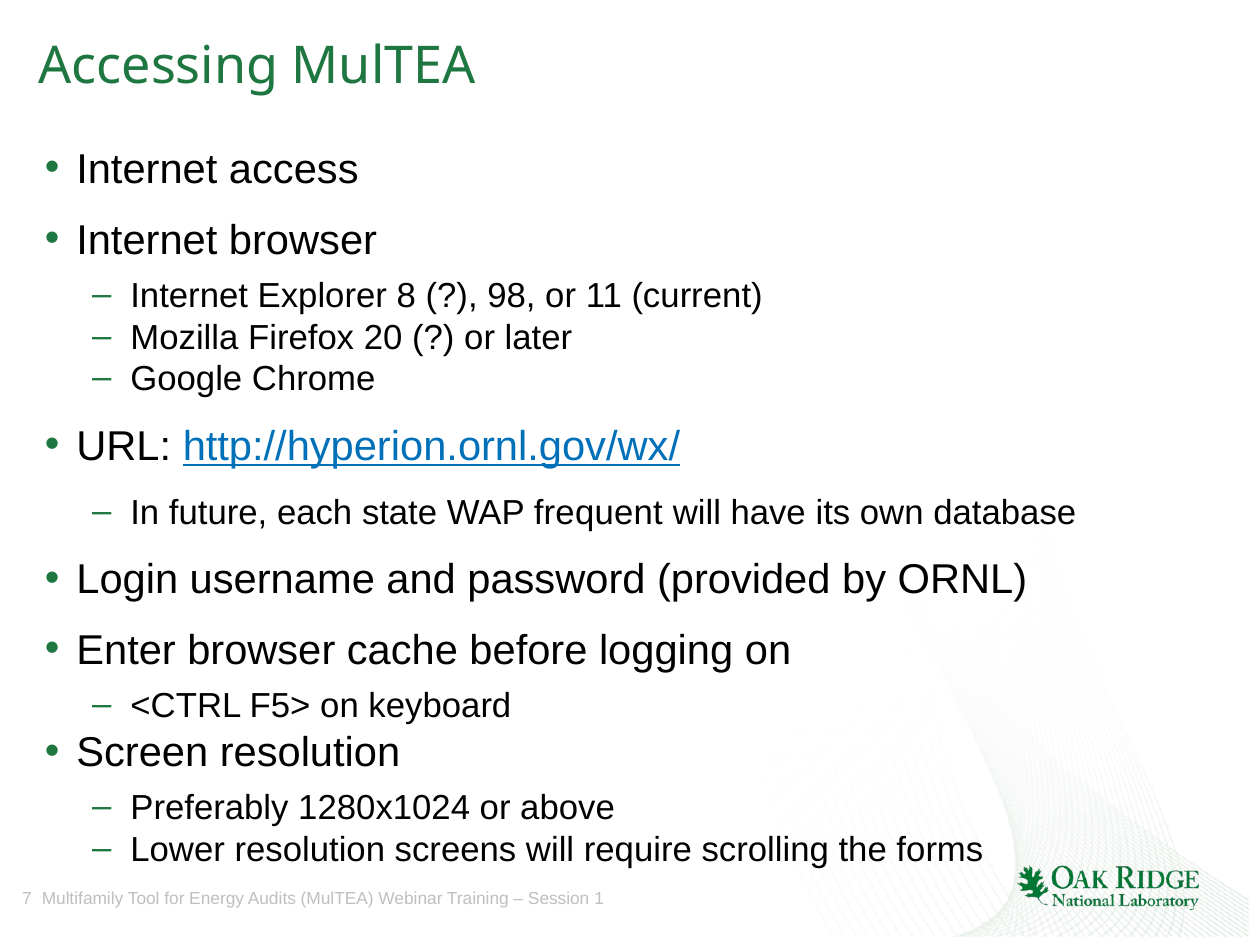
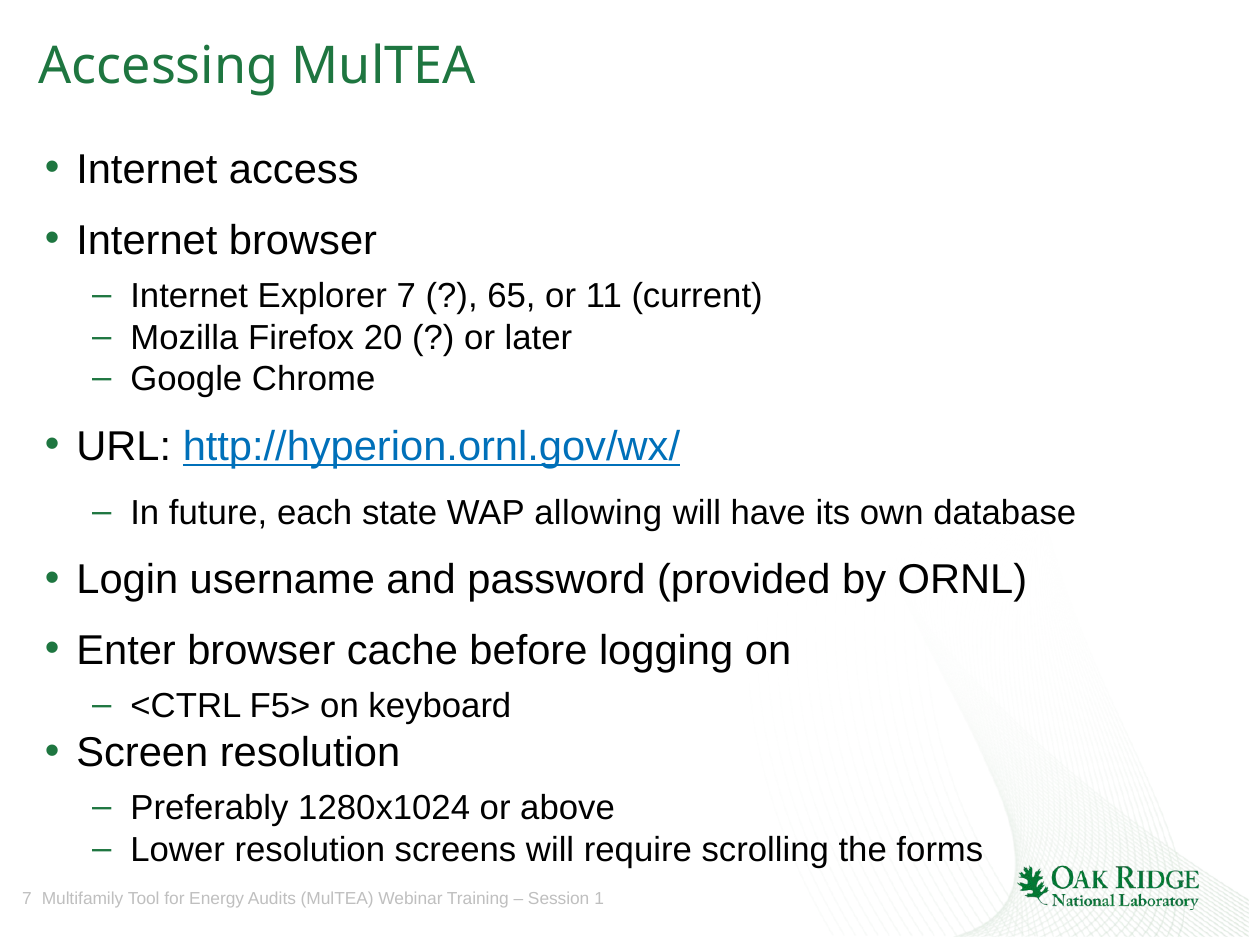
Explorer 8: 8 -> 7 (406, 296)
98: 98 -> 65 (511, 296)
frequent: frequent -> allowing (598, 512)
